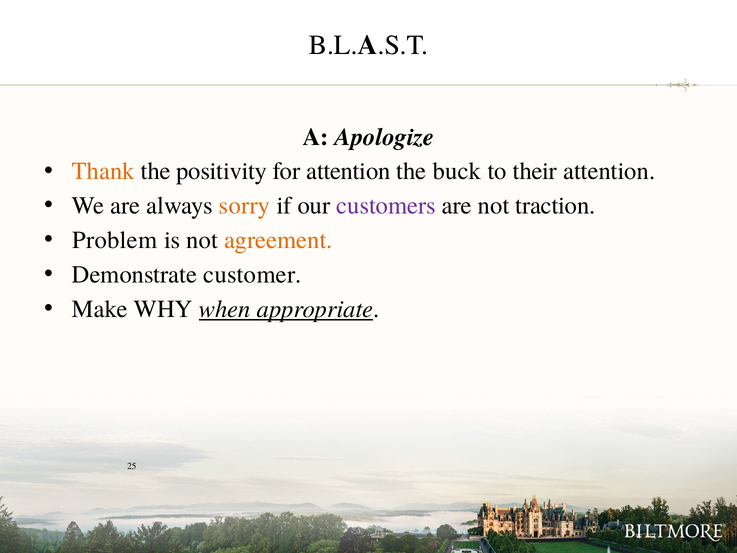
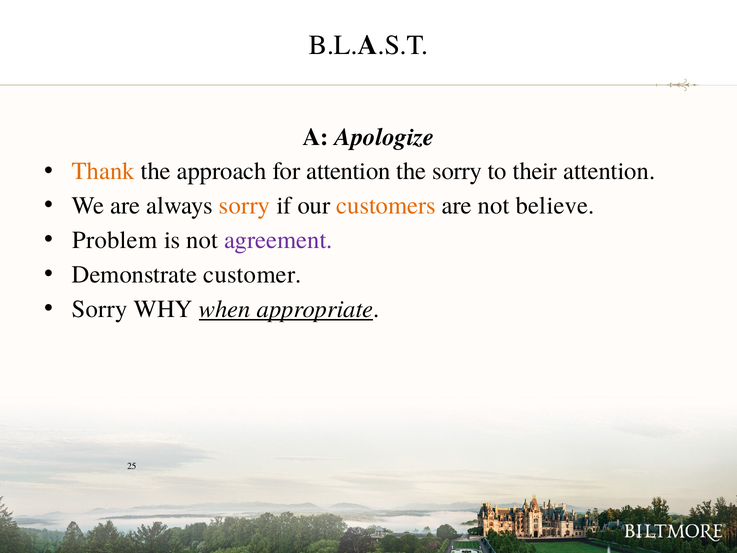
positivity: positivity -> approach (222, 171)
the buck: buck -> sorry (457, 171)
customers colour: purple -> orange (386, 206)
traction: traction -> believe (555, 206)
agreement colour: orange -> purple (278, 240)
Make: Make -> Sorry (100, 309)
